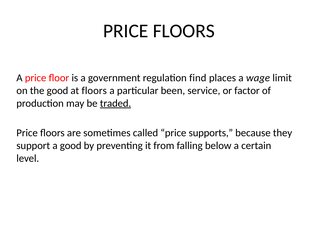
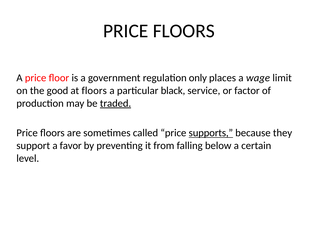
find: find -> only (198, 78)
been: been -> black (173, 90)
supports underline: none -> present (211, 133)
a good: good -> favor (71, 145)
